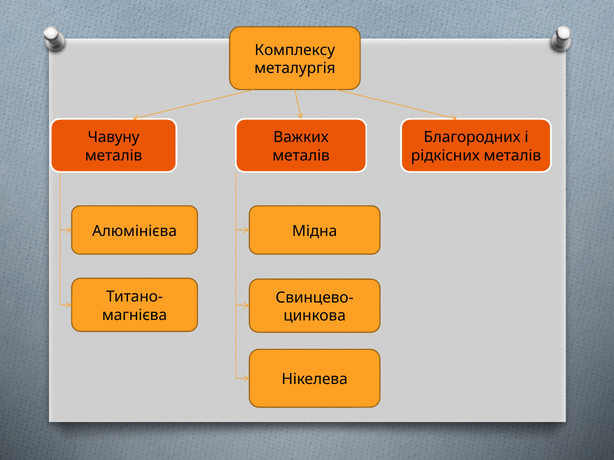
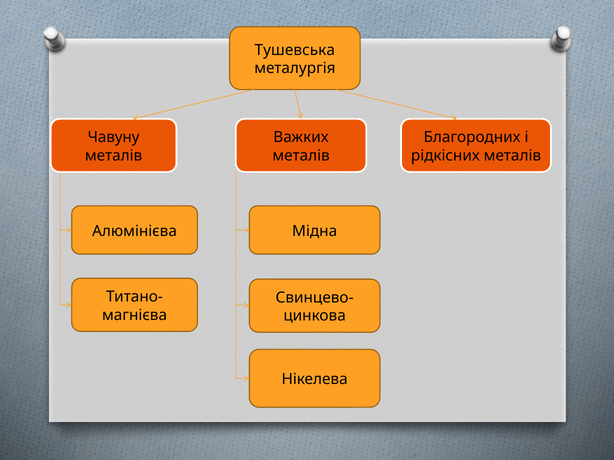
Комплексу: Комплексу -> Тушевська (295, 50)
